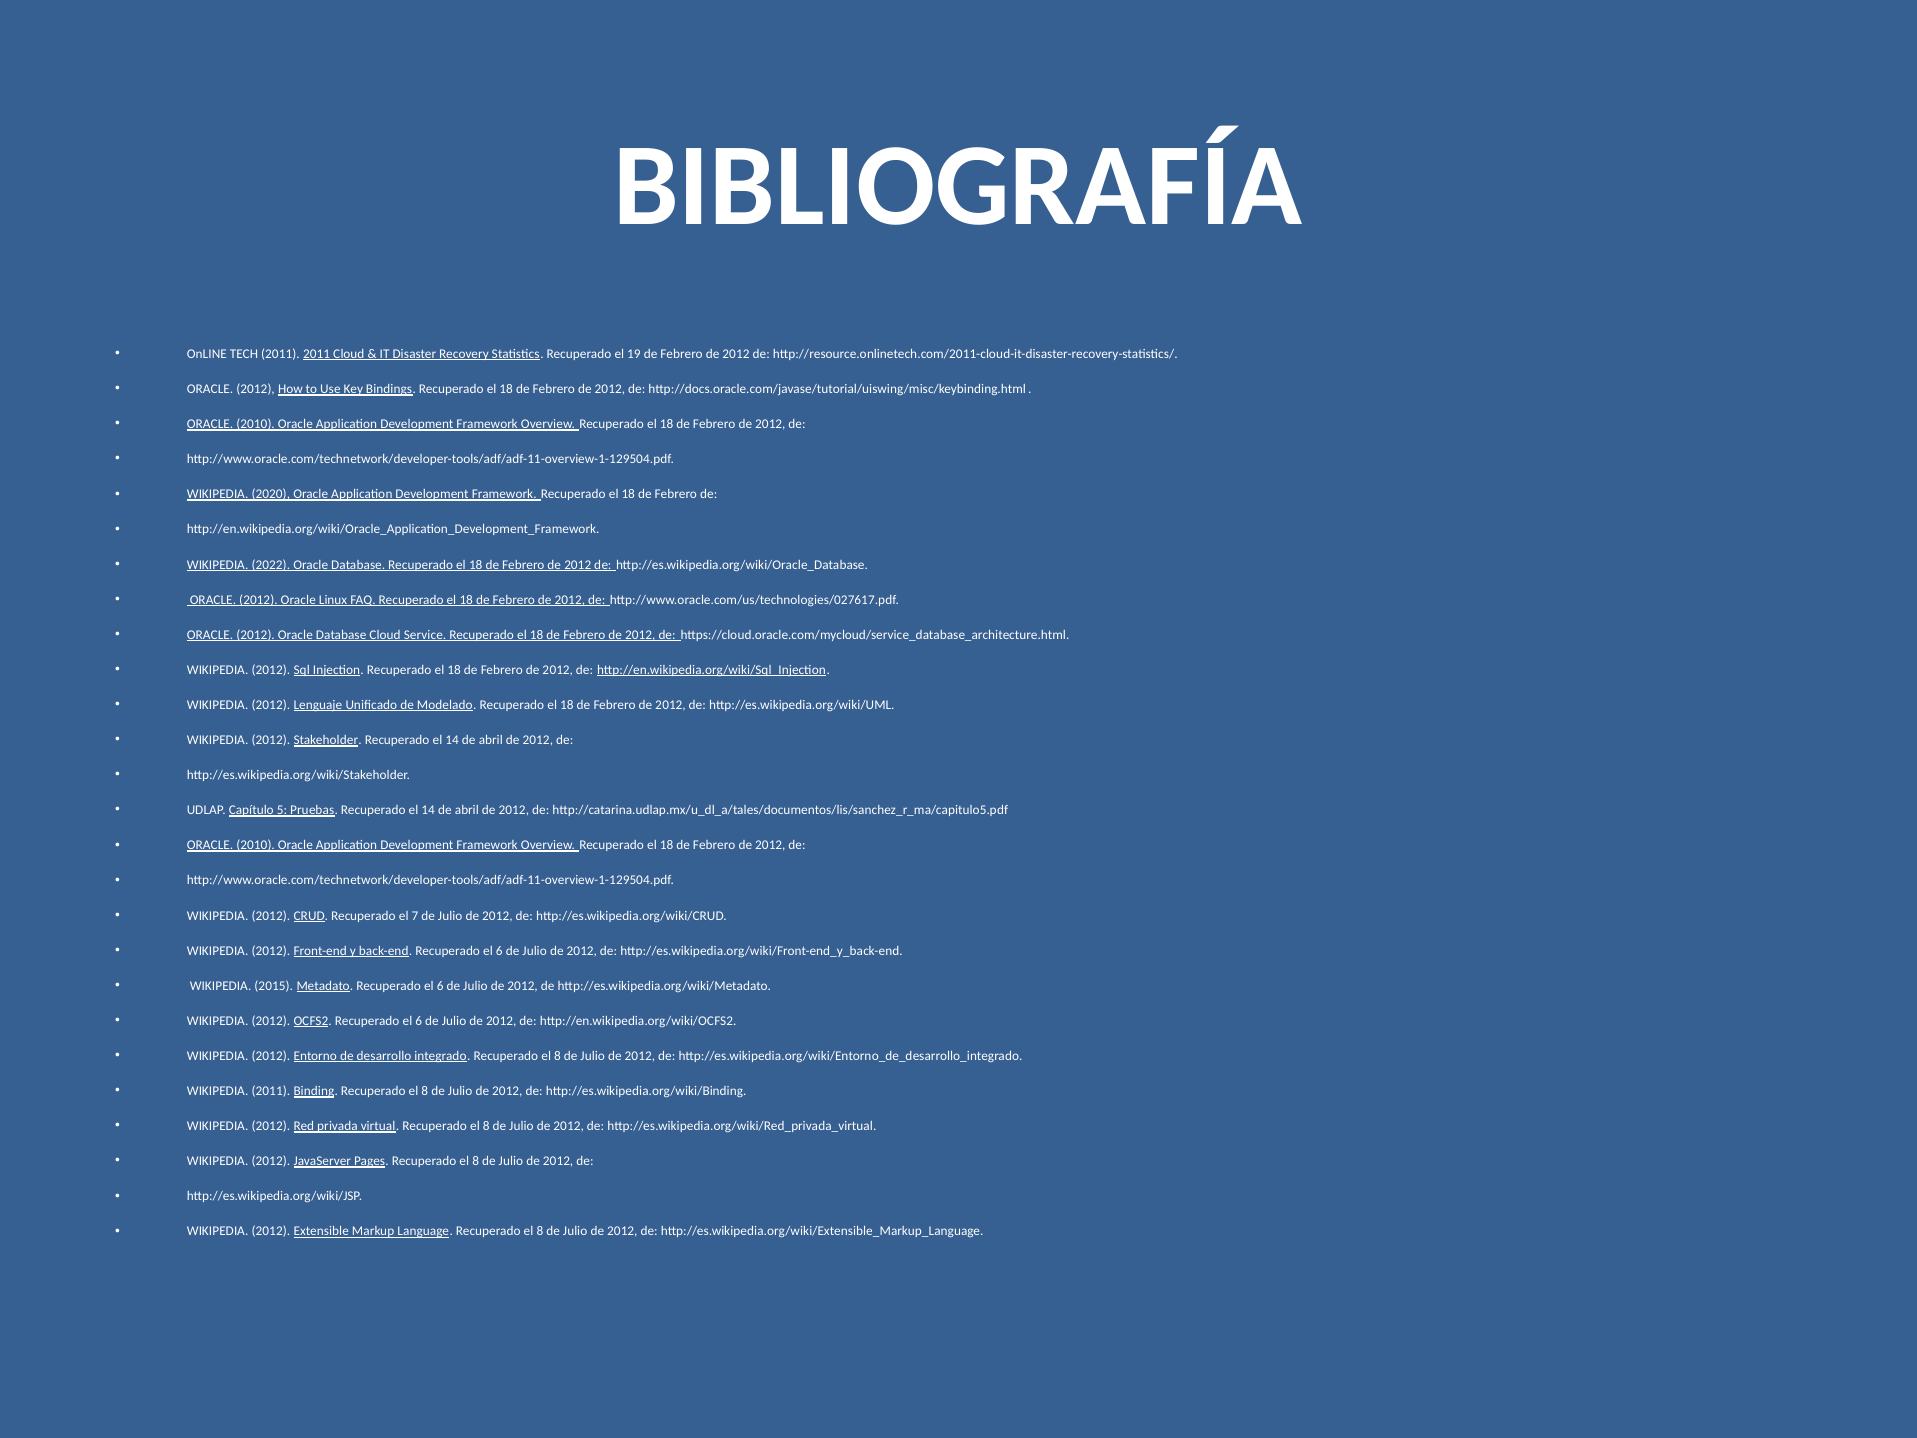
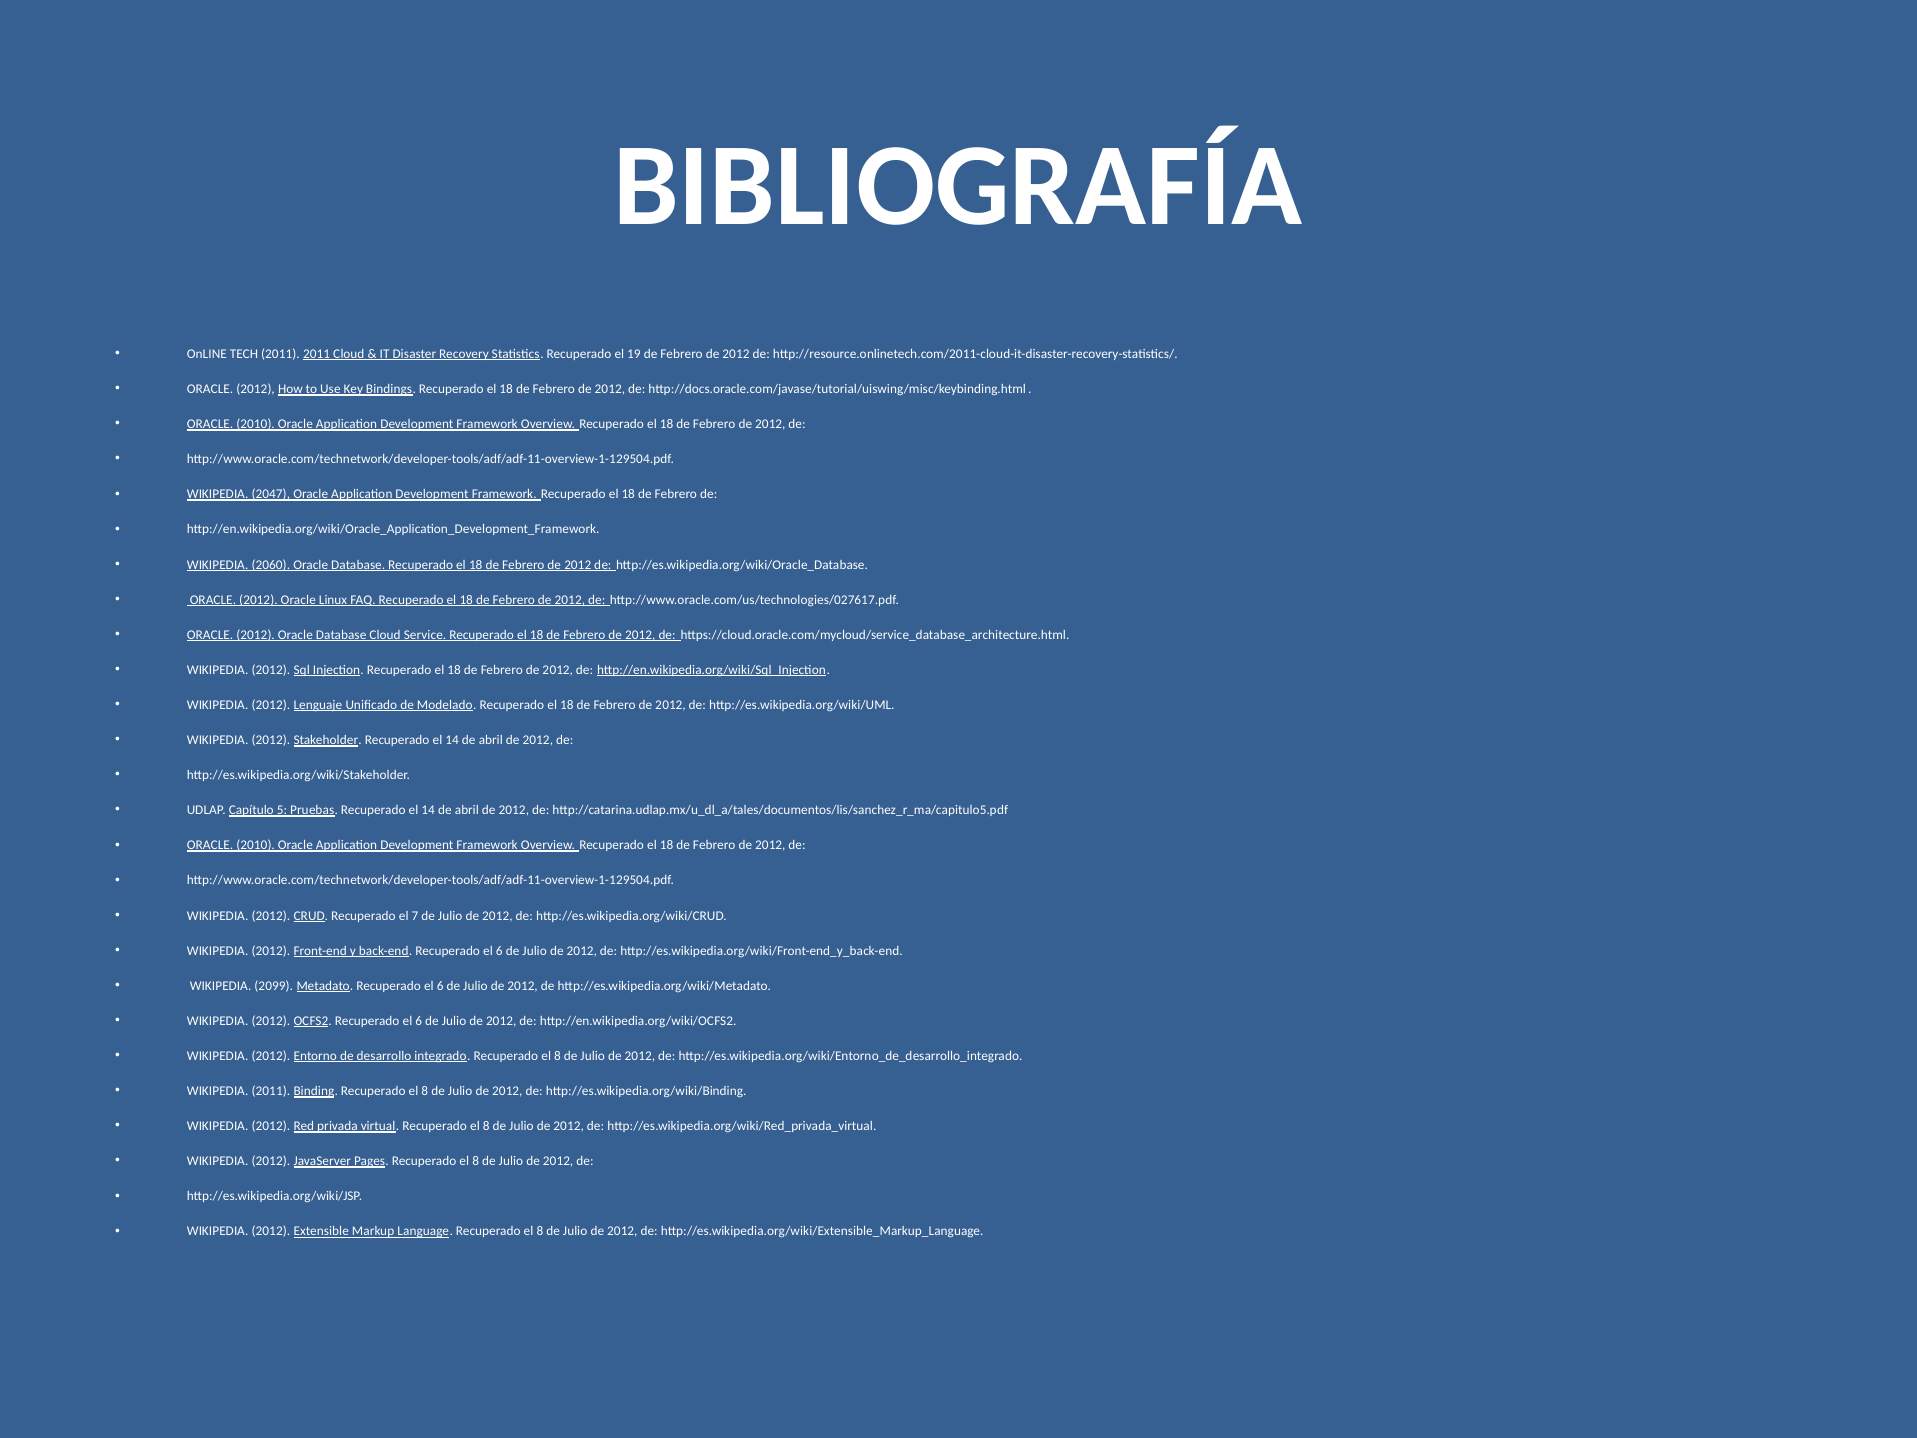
2020: 2020 -> 2047 (271, 494)
2022: 2022 -> 2060 (271, 565)
2015: 2015 -> 2099 (274, 986)
